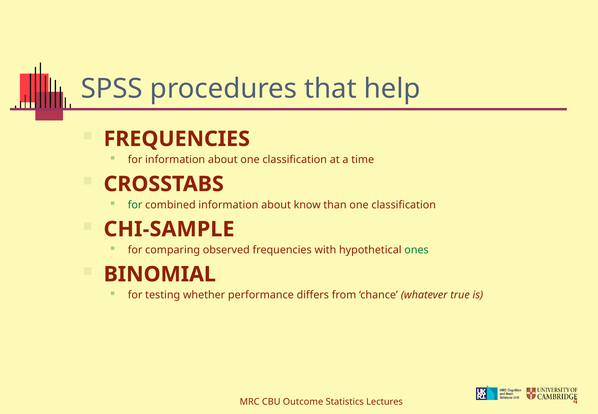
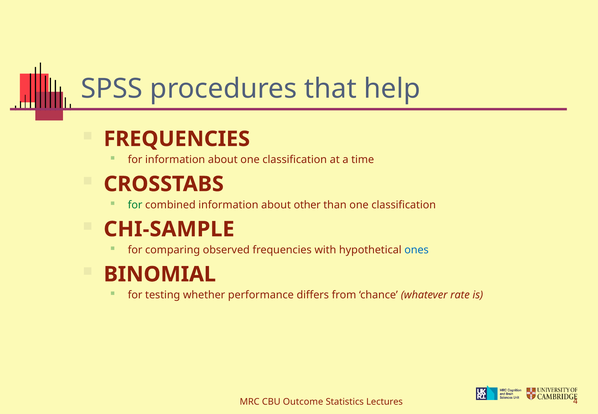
know: know -> other (307, 205)
ones colour: green -> blue (417, 250)
true: true -> rate (460, 295)
